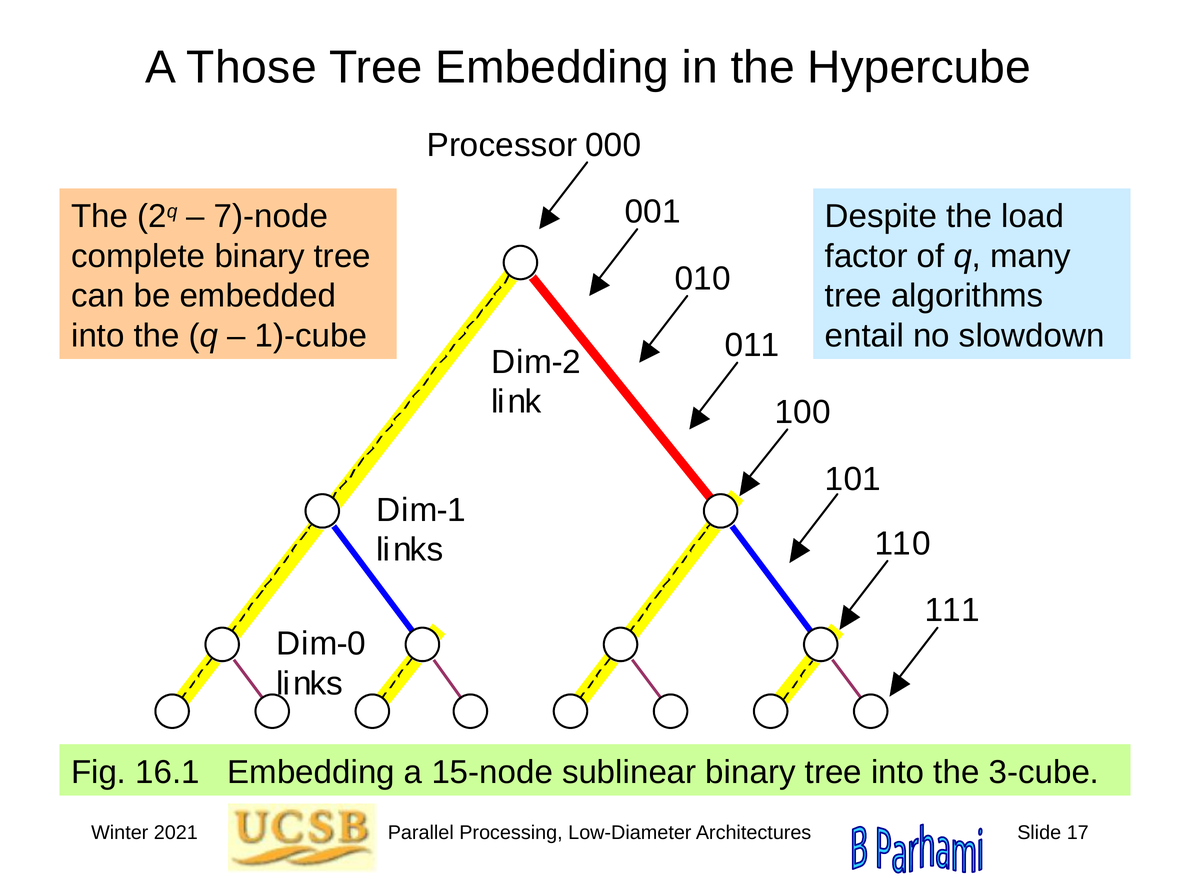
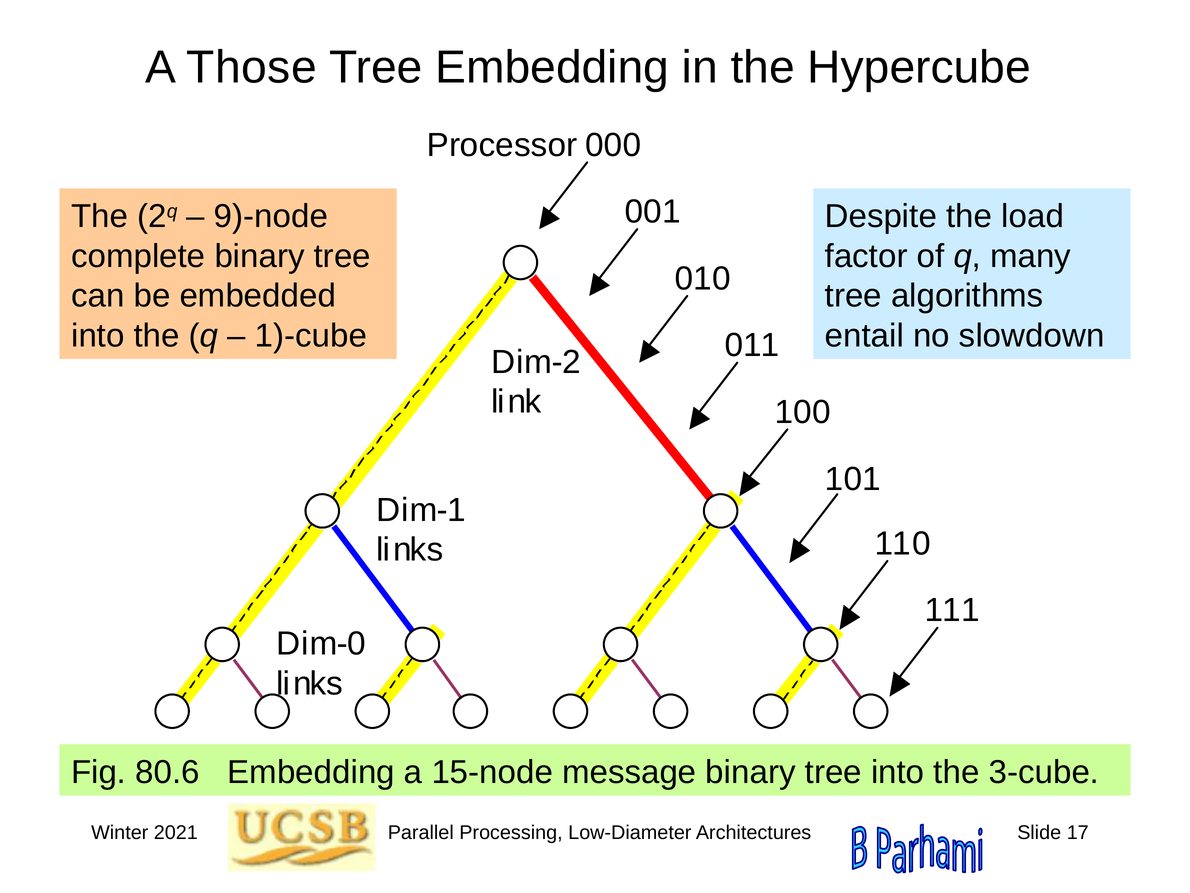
7)-node: 7)-node -> 9)-node (271, 216)
16.1: 16.1 -> 80.6 (168, 772)
sublinear: sublinear -> message (629, 772)
